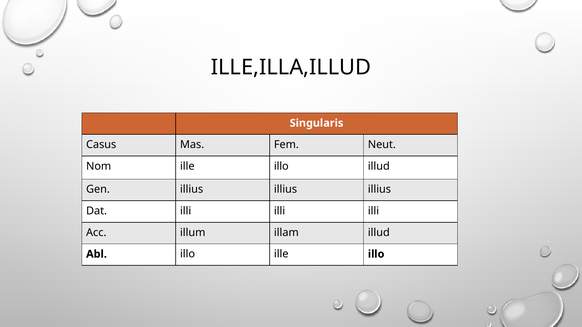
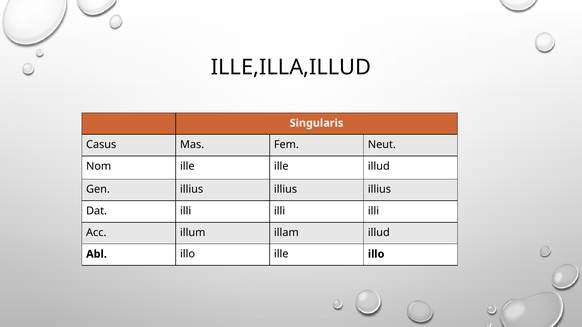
Nom ille illo: illo -> ille (281, 166)
